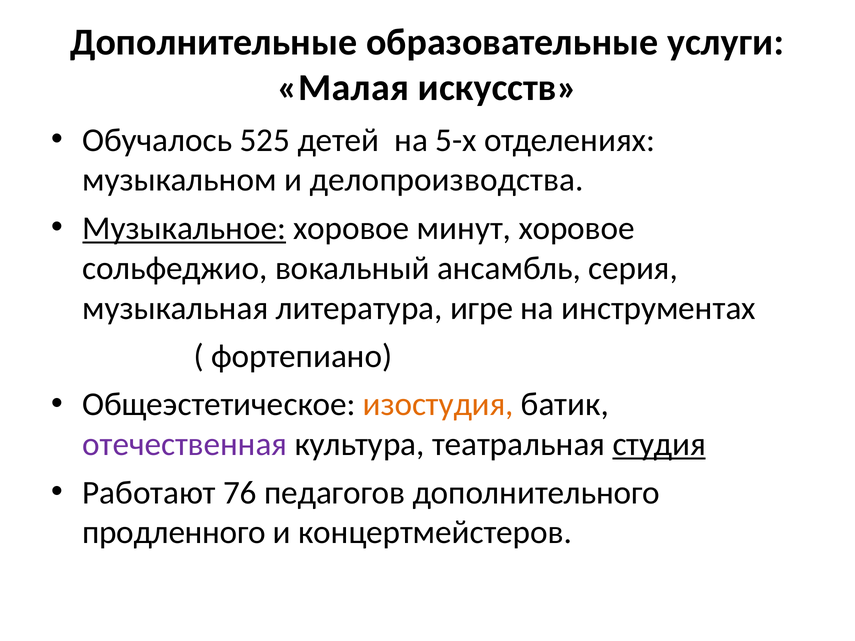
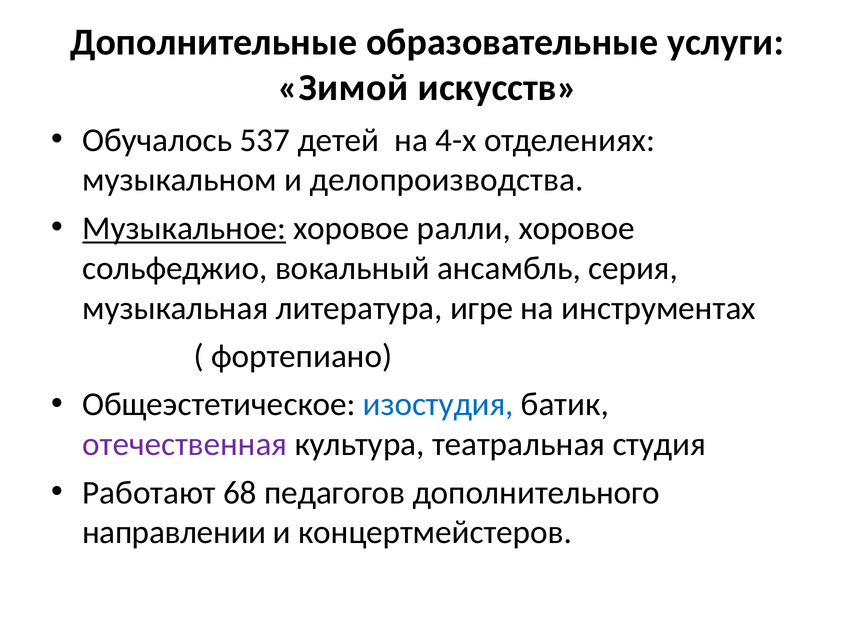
Малая: Малая -> Зимой (343, 88)
525: 525 -> 537 (265, 140)
5-х: 5-х -> 4-х (456, 140)
минут: минут -> ралли (464, 228)
изостудия colour: orange -> blue (438, 405)
студия underline: present -> none (659, 445)
76: 76 -> 68 (240, 493)
продленного: продленного -> направлении (174, 533)
